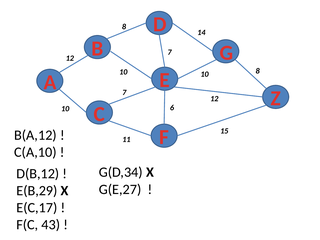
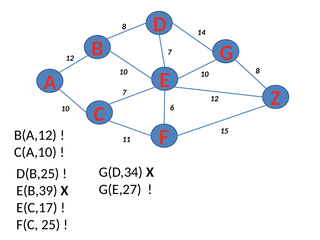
D(B,12: D(B,12 -> D(B,25 (38, 174)
E(B,29: E(B,29 -> E(B,39 (37, 191)
43: 43 -> 25 (51, 225)
